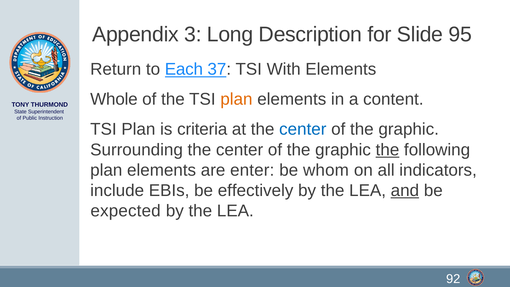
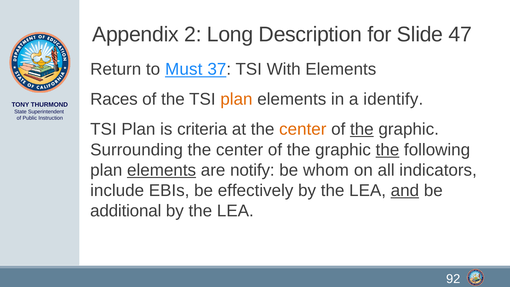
3: 3 -> 2 (193, 34)
95: 95 -> 47 (460, 34)
Each: Each -> Must (184, 69)
Whole: Whole -> Races (114, 99)
content: content -> identify (393, 99)
center colour: blue -> orange (303, 129)
the underline: none -> present (362, 129)
elements underline: none -> present (162, 170)
enter: enter -> notify (252, 170)
expected: expected -> additional (126, 211)
